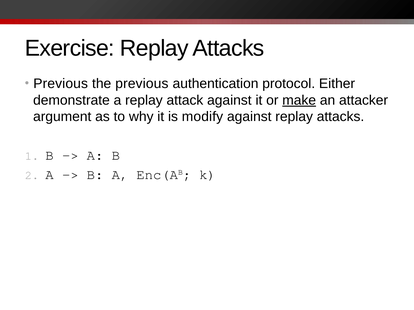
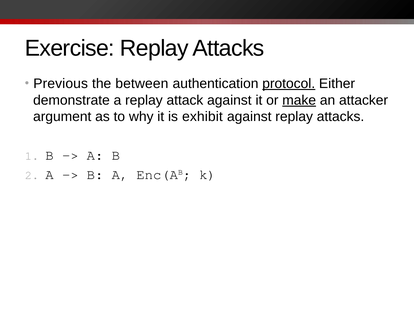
the previous: previous -> between (142, 84)
protocol underline: none -> present (289, 84)
modify: modify -> exhibit (202, 117)
